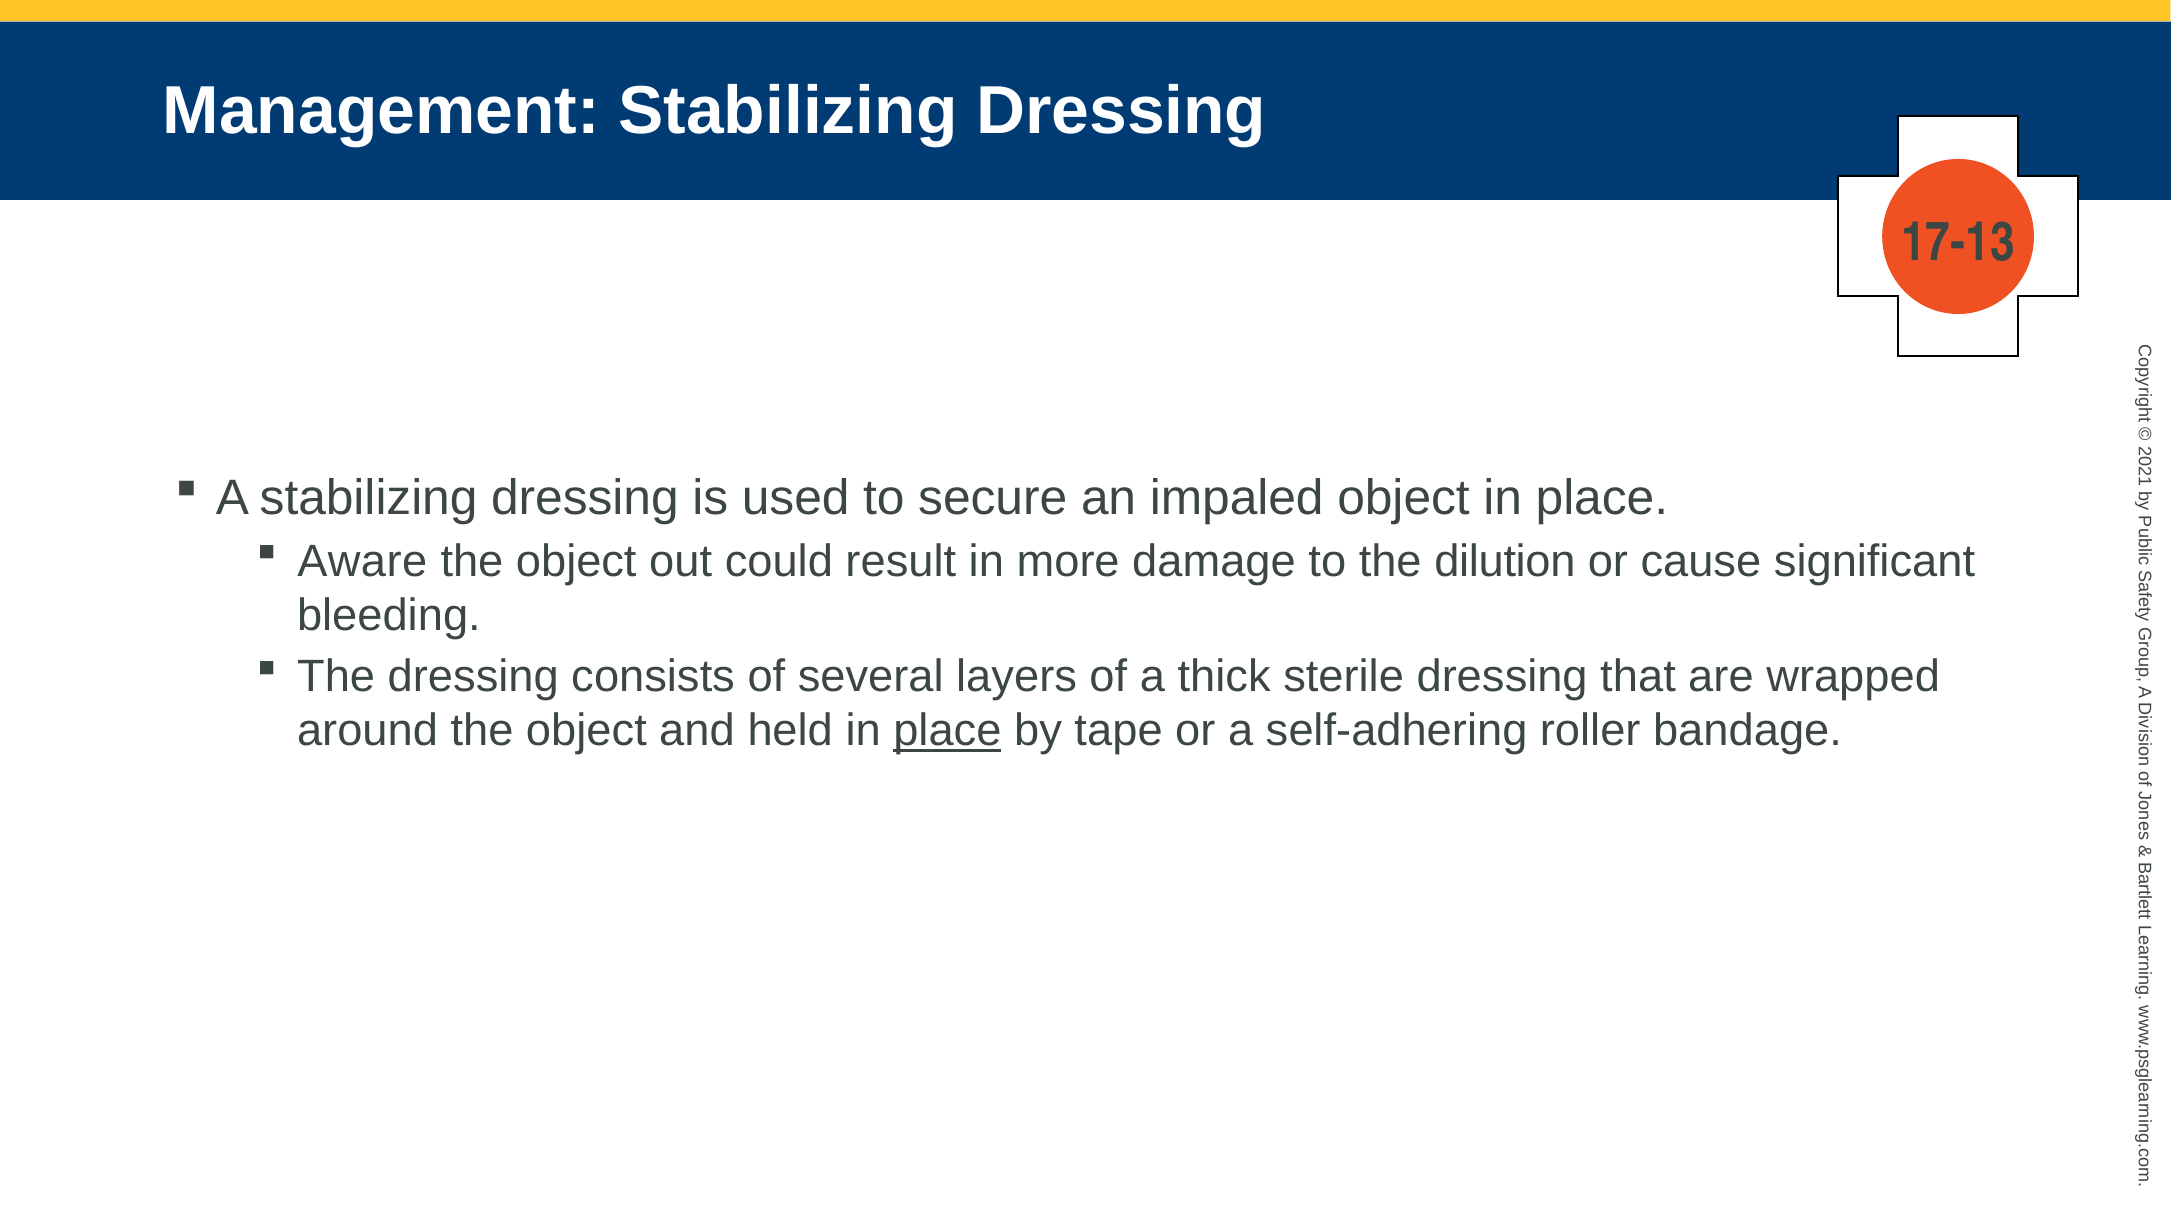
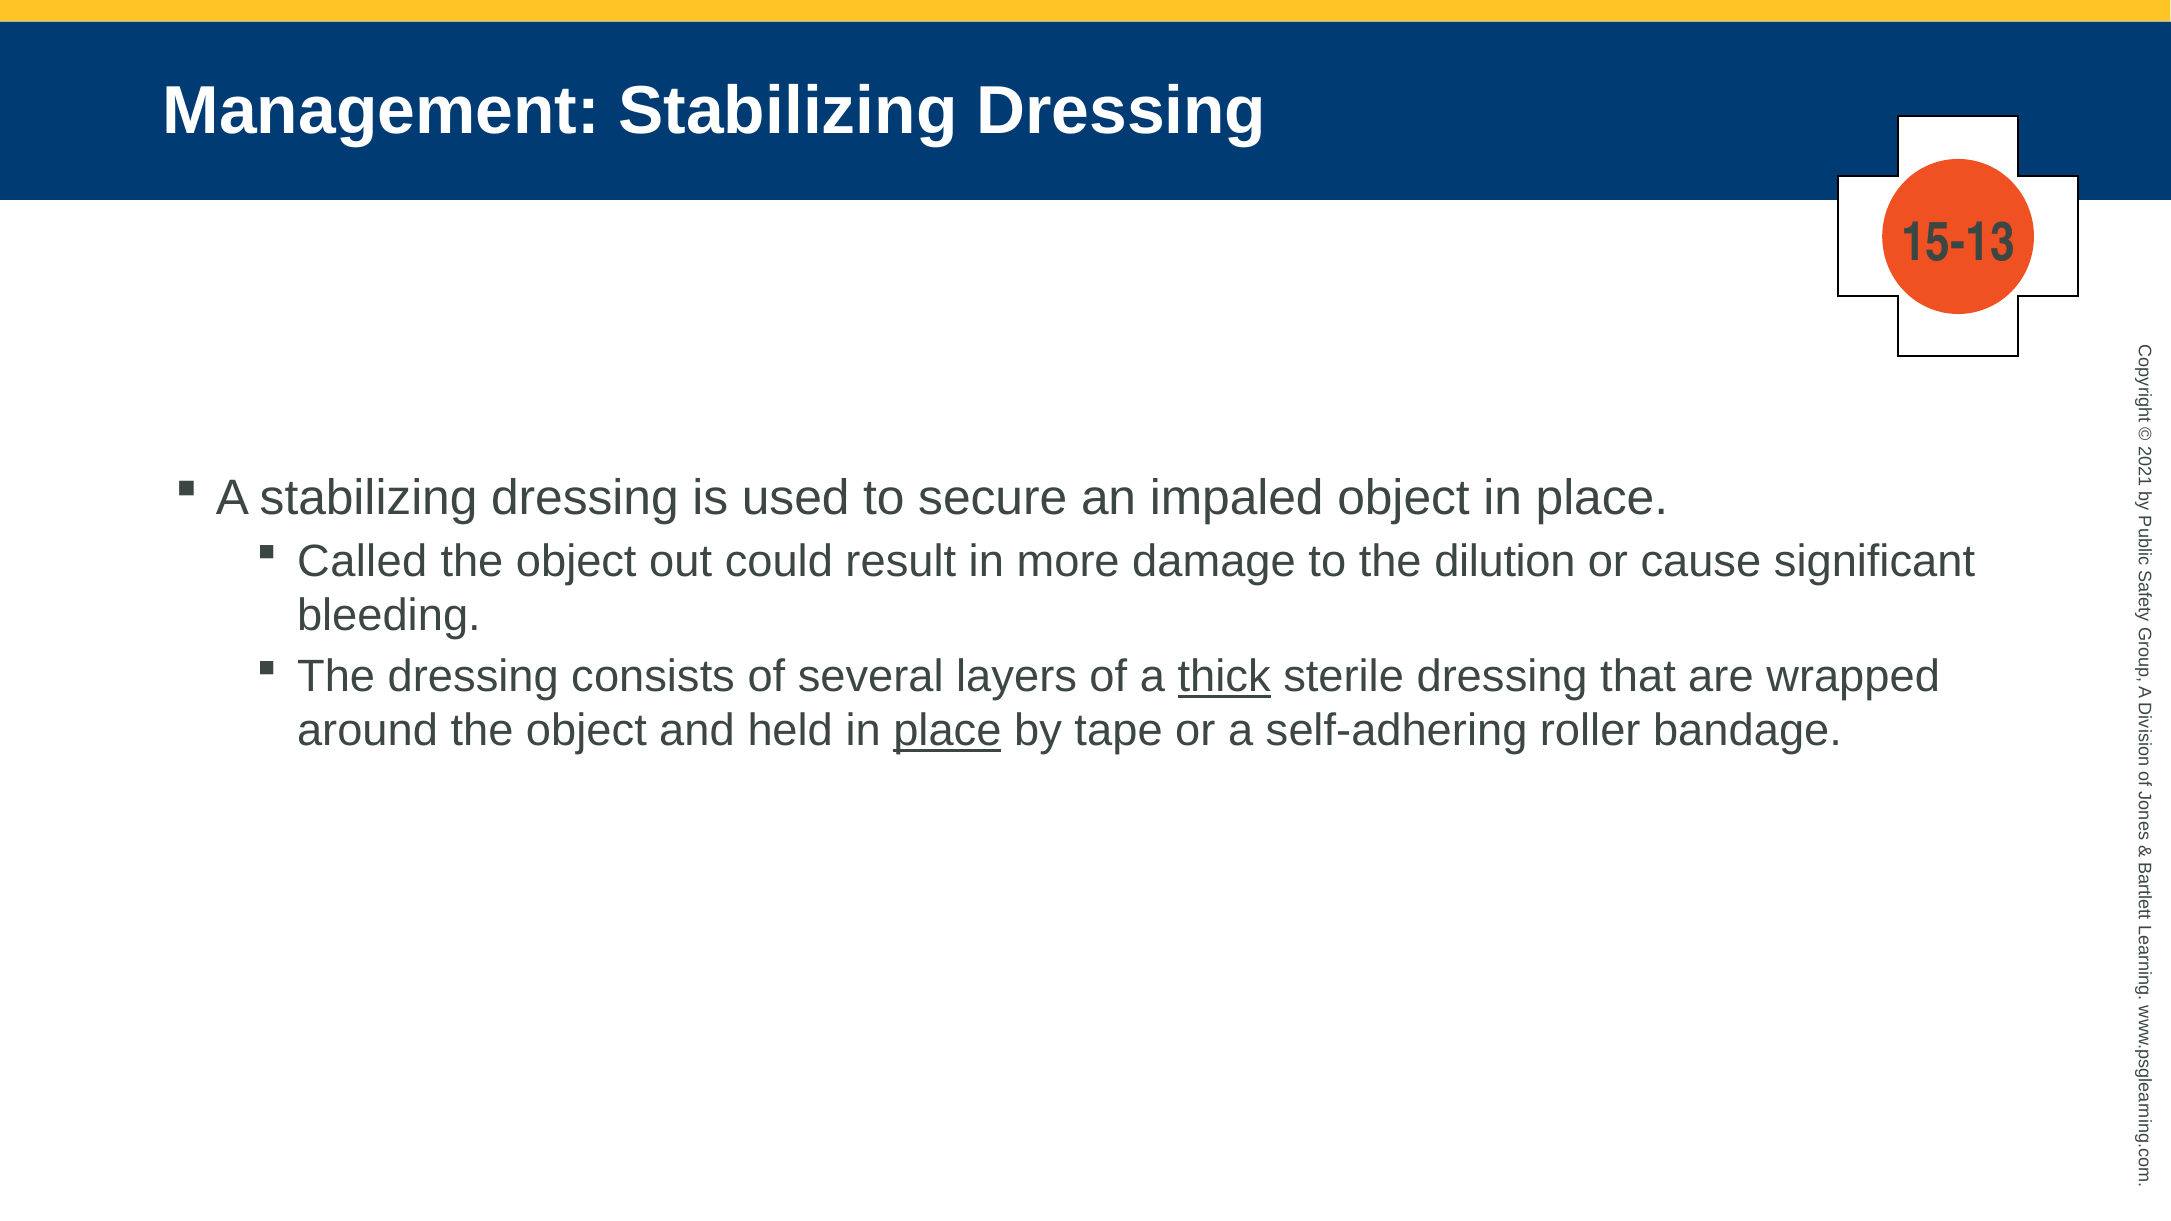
17-13: 17-13 -> 15-13 (1958, 242)
Aware: Aware -> Called (362, 561)
thick underline: none -> present (1224, 677)
